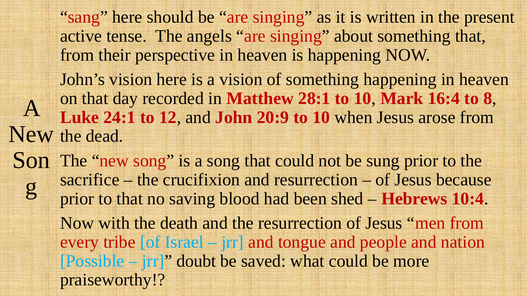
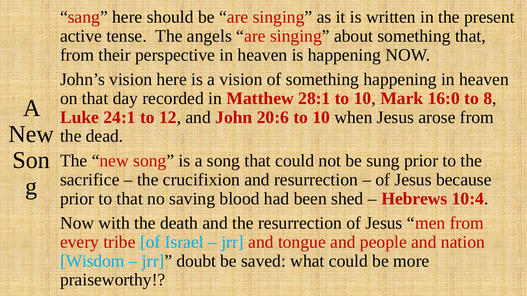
16:4: 16:4 -> 16:0 (444, 98)
20:9: 20:9 -> 20:6 (273, 117)
Possible: Possible -> Wisdom (92, 261)
